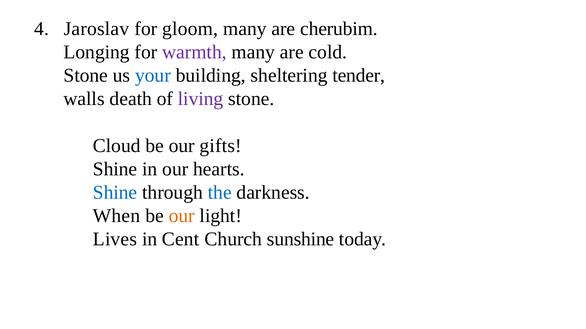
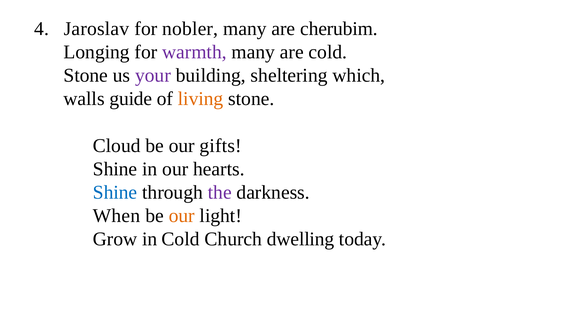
gloom: gloom -> nobler (190, 29)
your colour: blue -> purple (153, 76)
tender: tender -> which (359, 76)
death: death -> guide (131, 99)
living colour: purple -> orange (201, 99)
the colour: blue -> purple (220, 193)
Lives: Lives -> Grow (115, 240)
in Cent: Cent -> Cold (181, 240)
sunshine: sunshine -> dwelling (301, 240)
